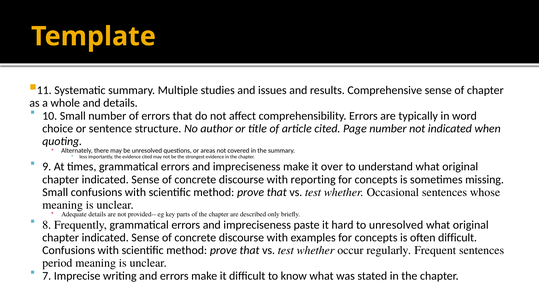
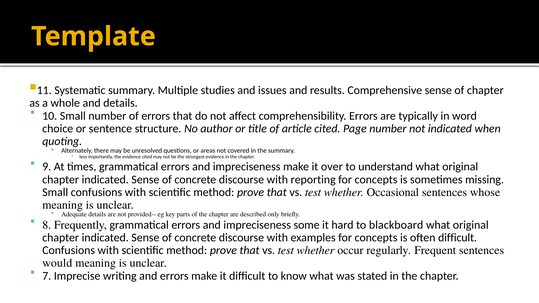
paste: paste -> some (307, 225)
to unresolved: unresolved -> blackboard (396, 225)
period: period -> would (57, 263)
